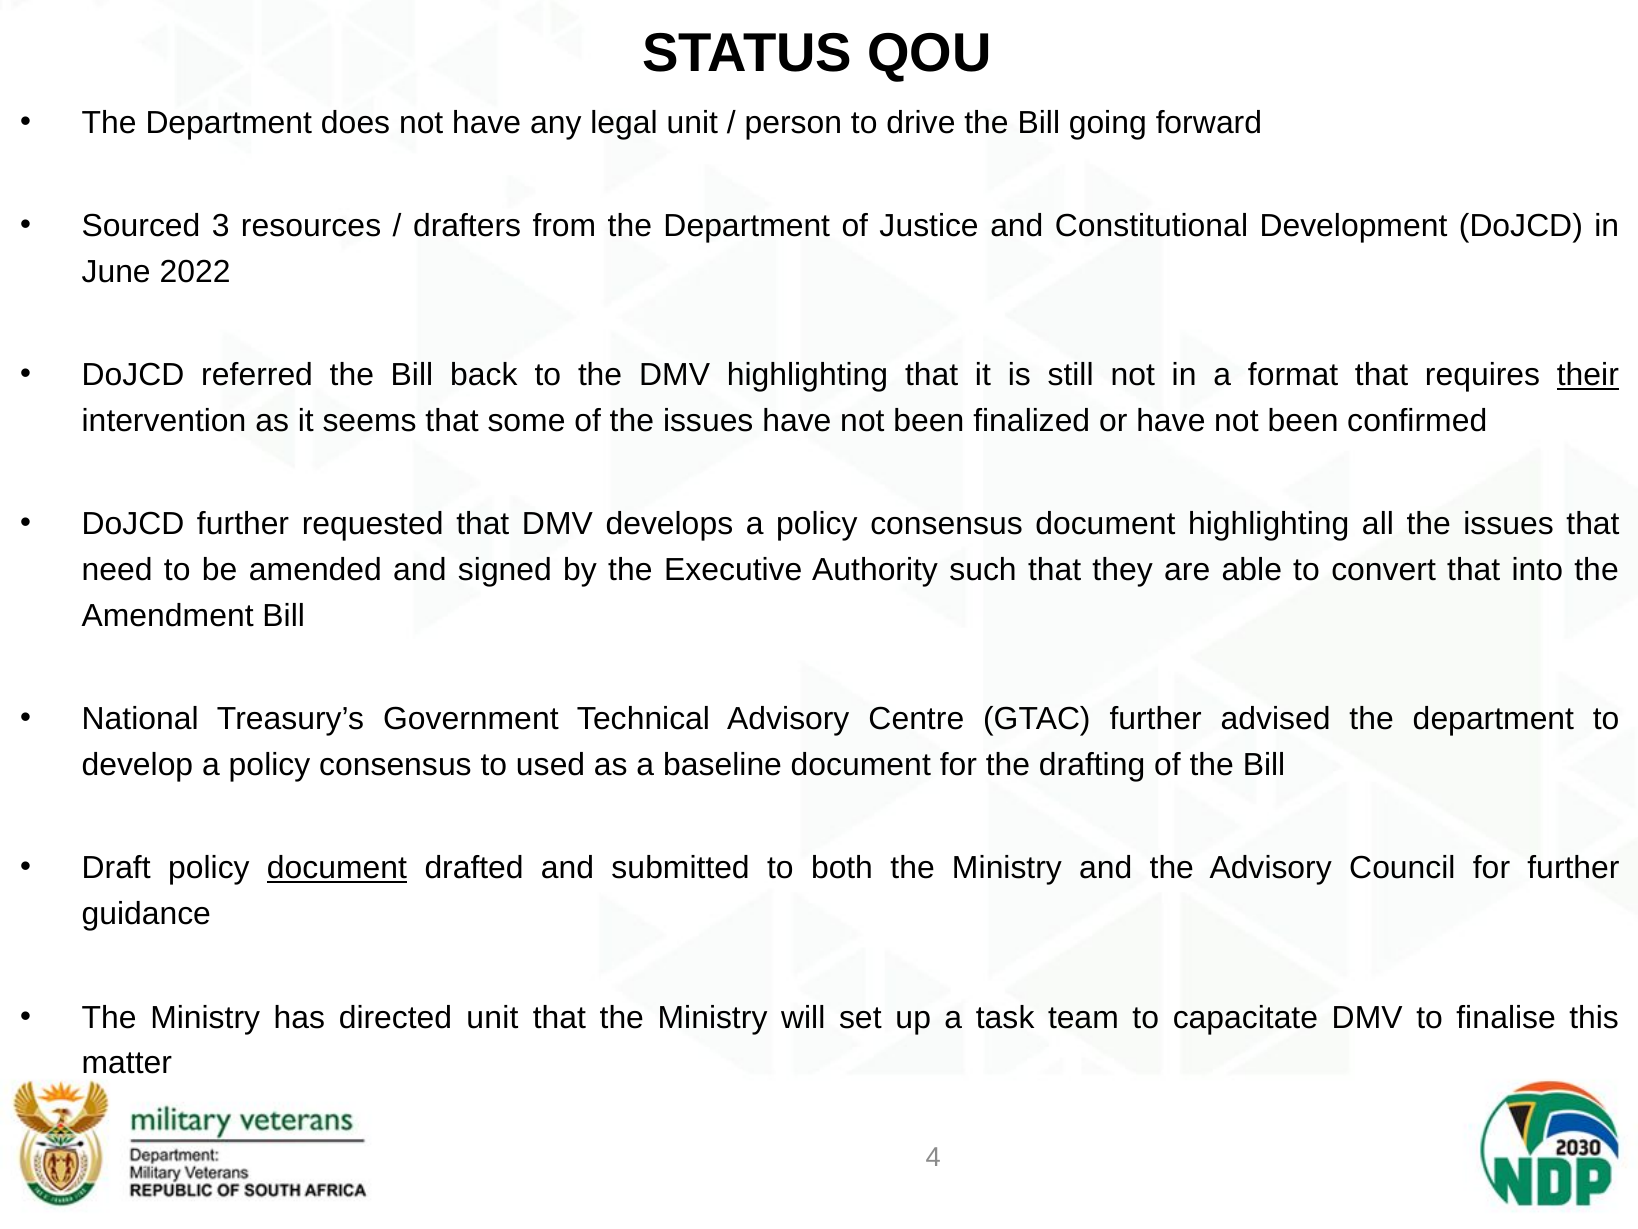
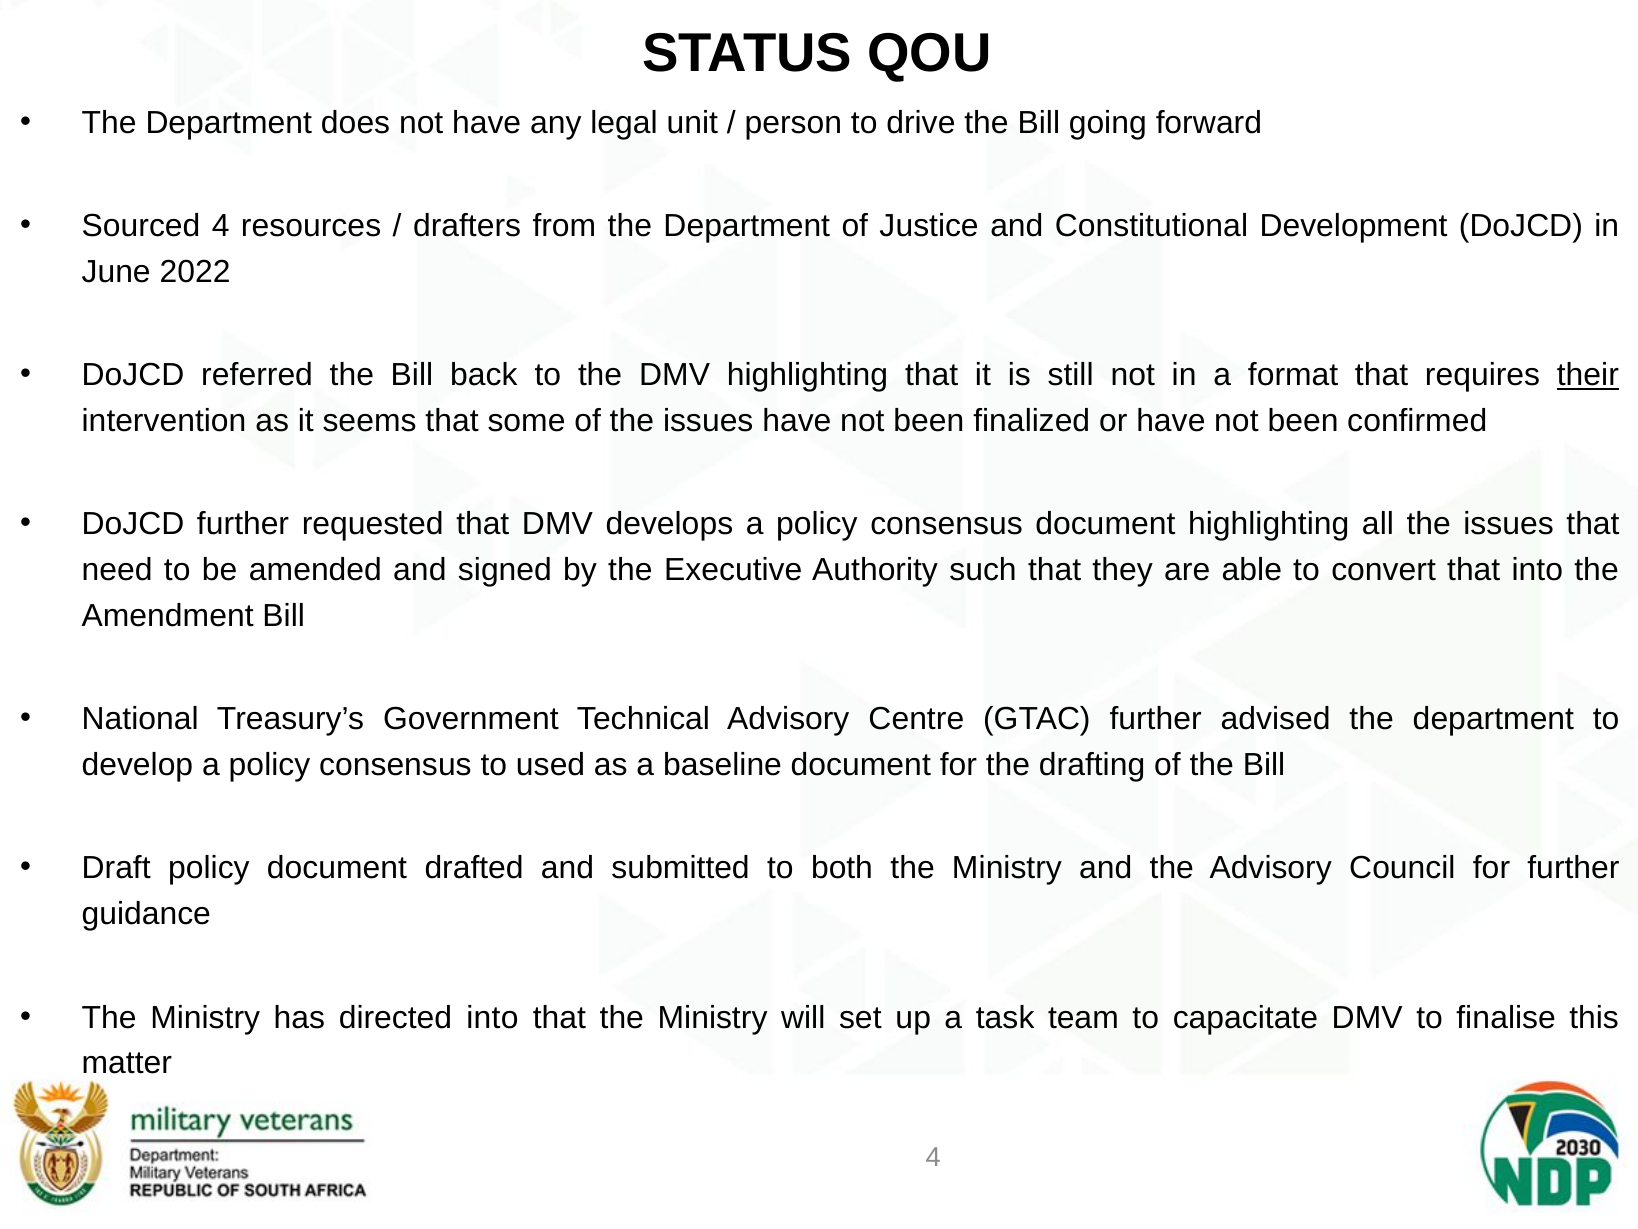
Sourced 3: 3 -> 4 (221, 226)
document underline: present -> none (337, 868)
directed unit: unit -> into (492, 1017)
